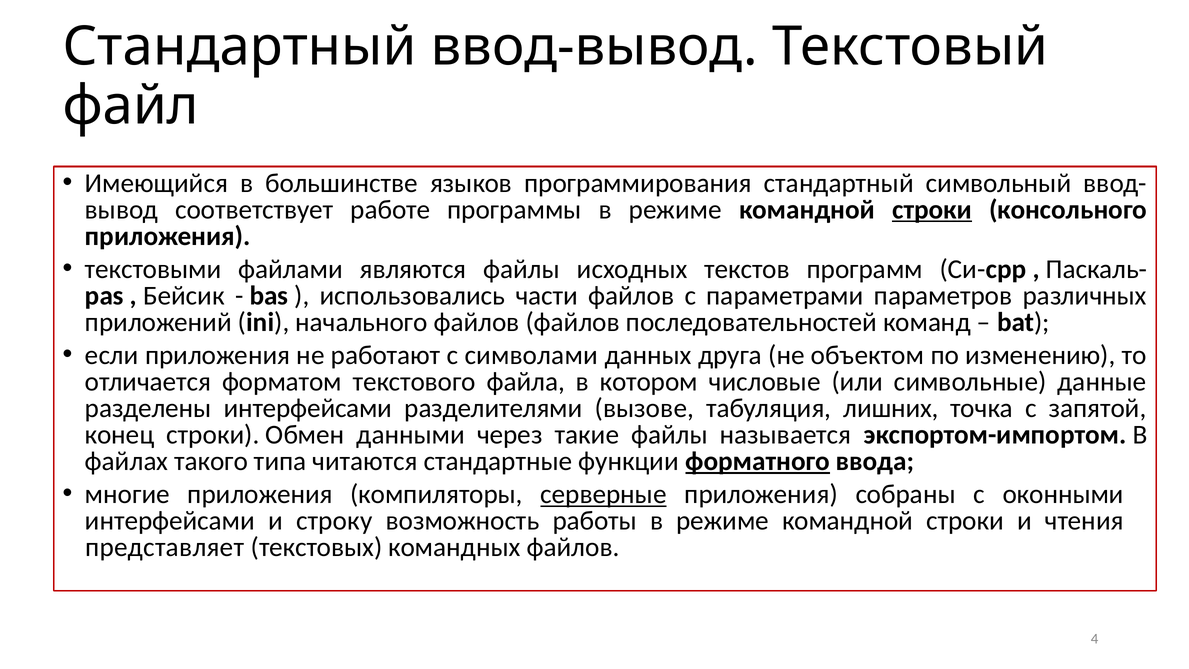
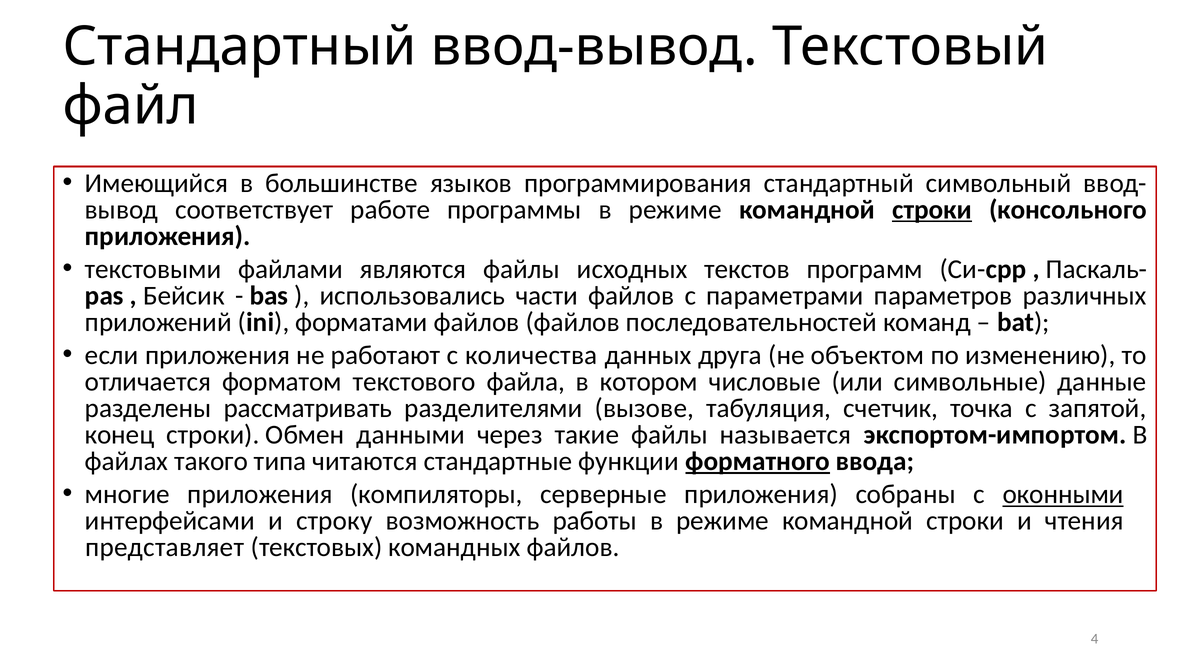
начального: начального -> форматами (362, 322)
символами: символами -> количества (531, 355)
разделены интерфейсами: интерфейсами -> рассматривать (308, 408)
лишних: лишних -> счетчик (891, 408)
серверные underline: present -> none (604, 494)
оконными underline: none -> present (1063, 494)
